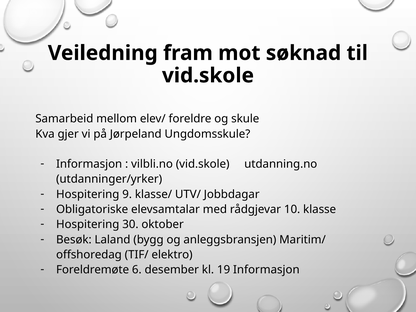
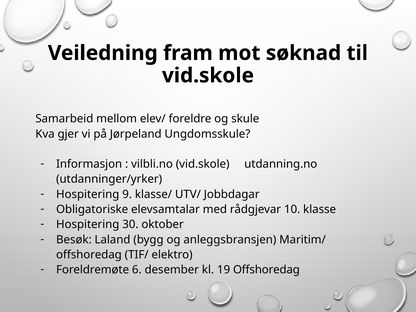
19 Informasjon: Informasjon -> Offshoredag (266, 270)
